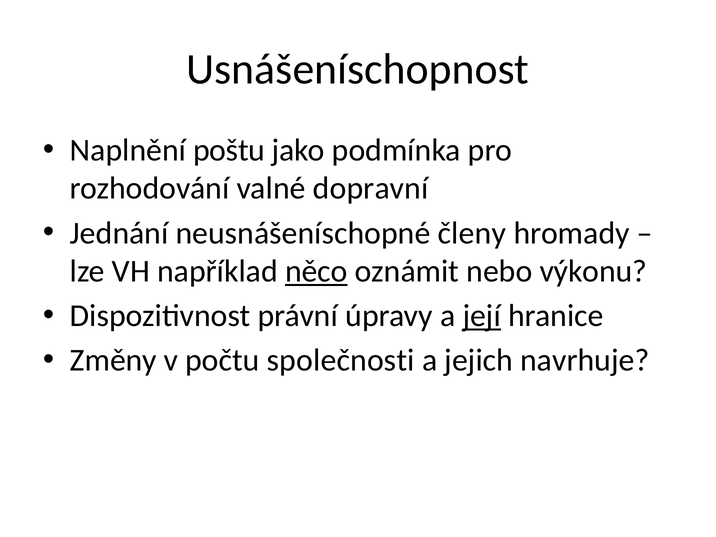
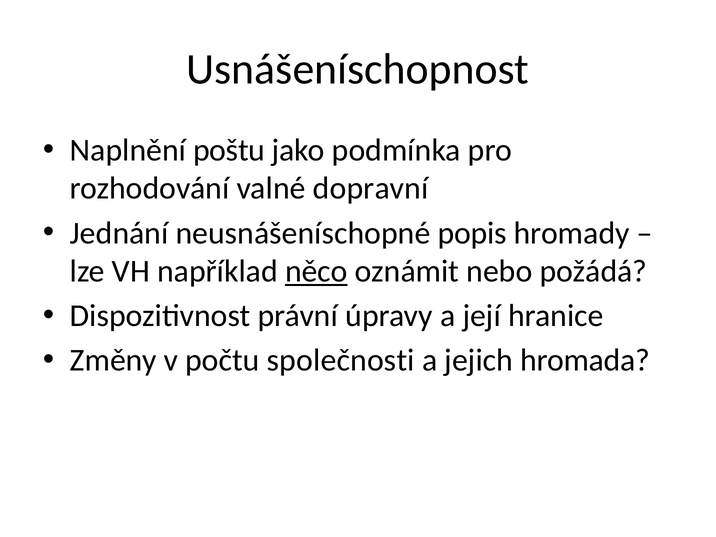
členy: členy -> popis (472, 233)
výkonu: výkonu -> požádá (593, 271)
její underline: present -> none (482, 316)
navrhuje: navrhuje -> hromada (585, 360)
